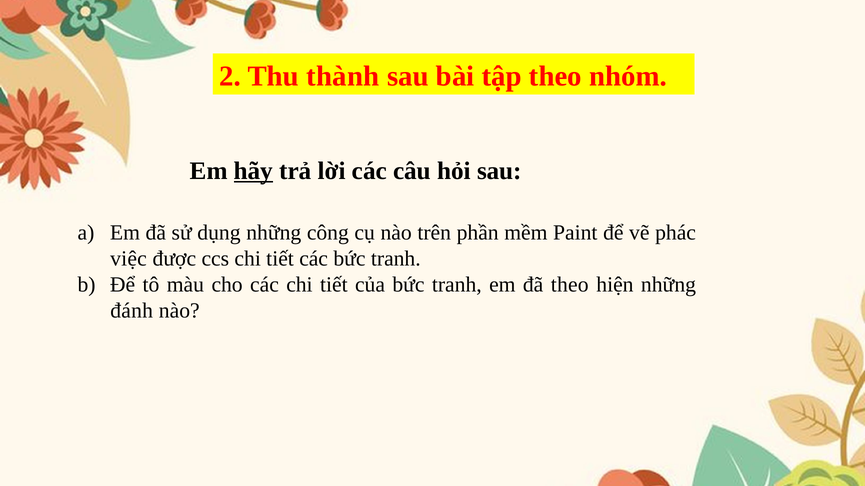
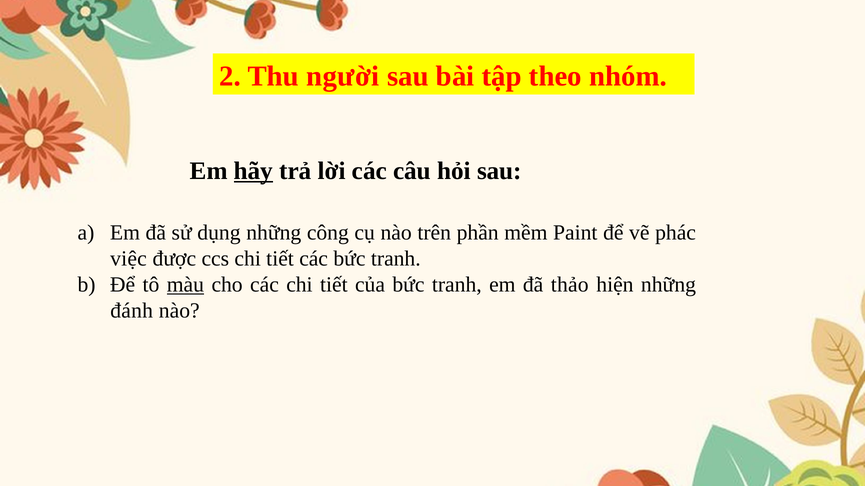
thành: thành -> người (343, 76)
màu underline: none -> present (185, 285)
đã theo: theo -> thảo (570, 285)
